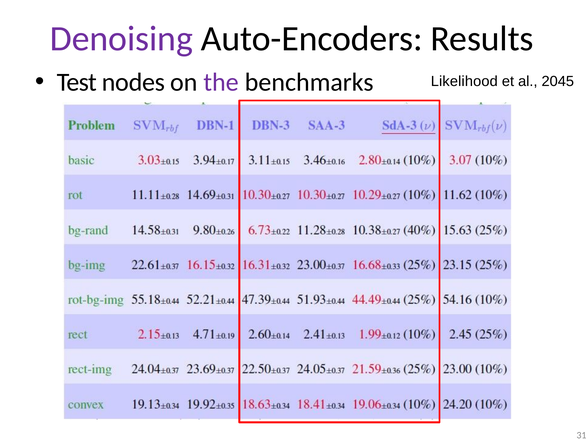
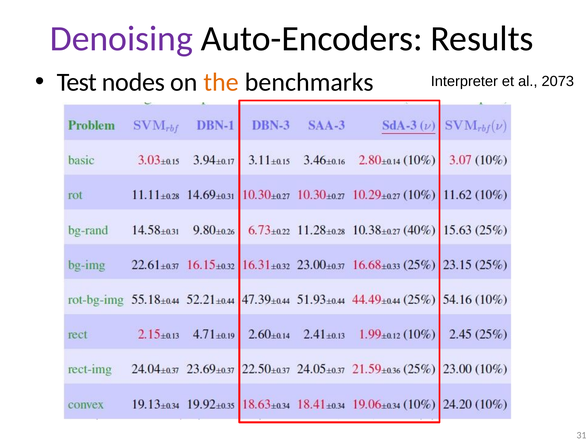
the colour: purple -> orange (221, 82)
Likelihood: Likelihood -> Interpreter (464, 81)
2045: 2045 -> 2073 (558, 81)
